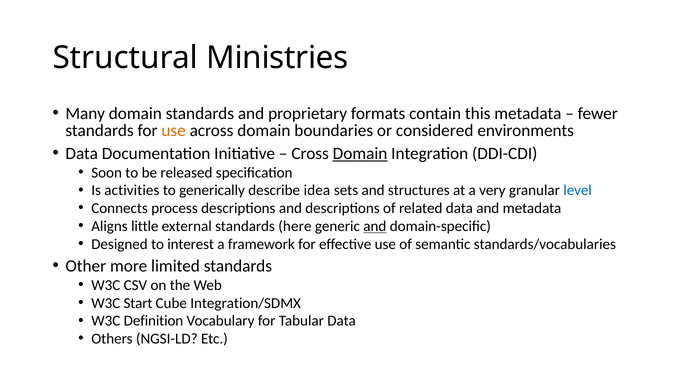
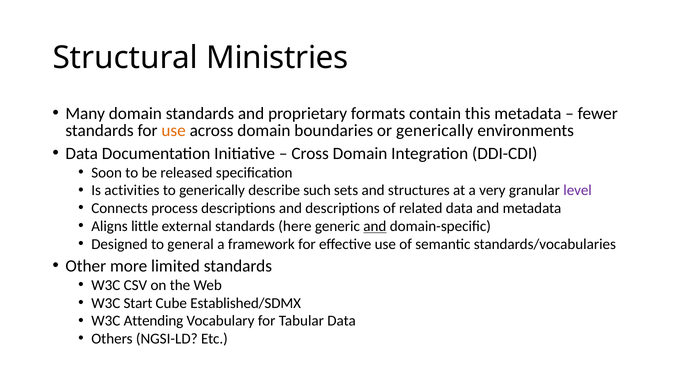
or considered: considered -> generically (435, 130)
Domain underline: present -> none (360, 153)
idea: idea -> such (317, 190)
level colour: blue -> purple (578, 190)
interest: interest -> general (191, 244)
Integration/SDMX: Integration/SDMX -> Established/SDMX (246, 303)
Definition: Definition -> Attending (153, 321)
